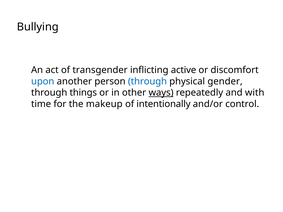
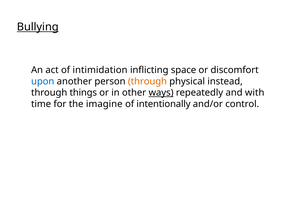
Bullying underline: none -> present (38, 27)
transgender: transgender -> intimidation (100, 70)
active: active -> space (184, 70)
through colour: blue -> orange (147, 81)
gender: gender -> instead (225, 81)
makeup: makeup -> imagine (104, 104)
